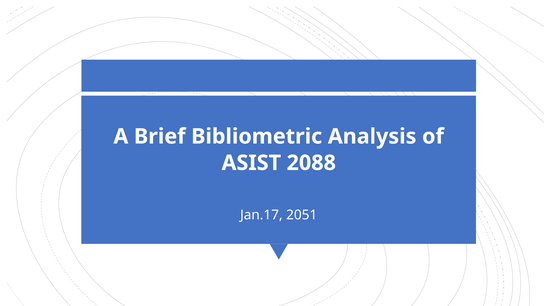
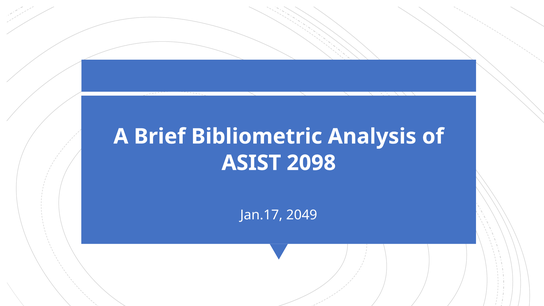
2088: 2088 -> 2098 (311, 163)
2051: 2051 -> 2049 (302, 215)
